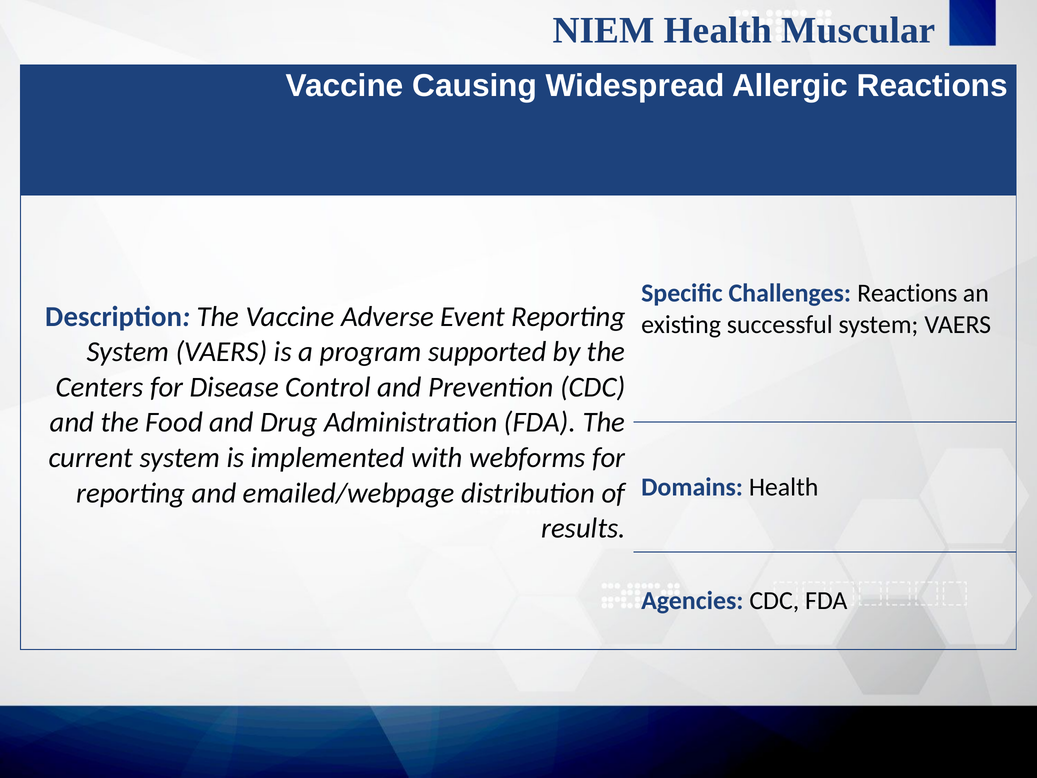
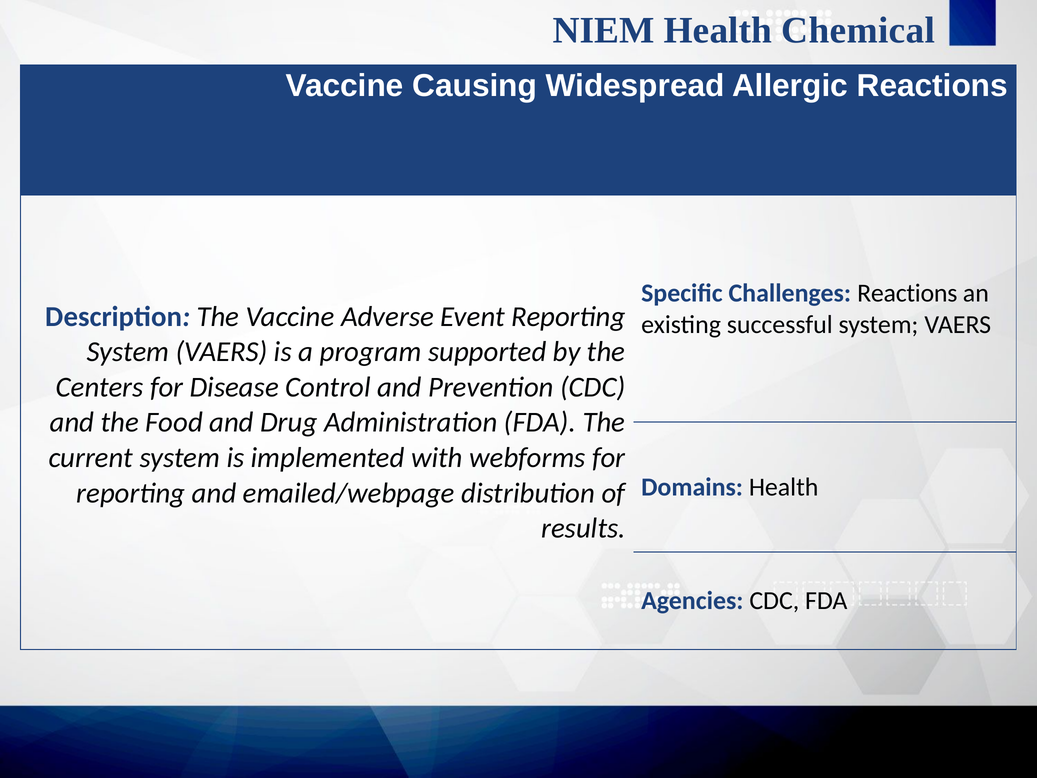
Muscular: Muscular -> Chemical (858, 30)
